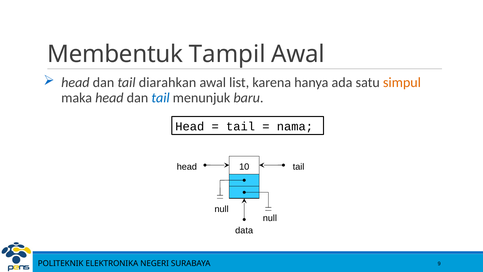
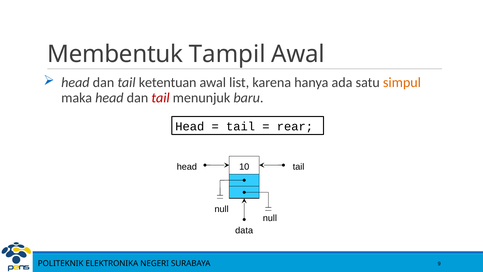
diarahkan: diarahkan -> ketentuan (168, 82)
tail colour: blue -> red (161, 98)
nama: nama -> rear (295, 126)
